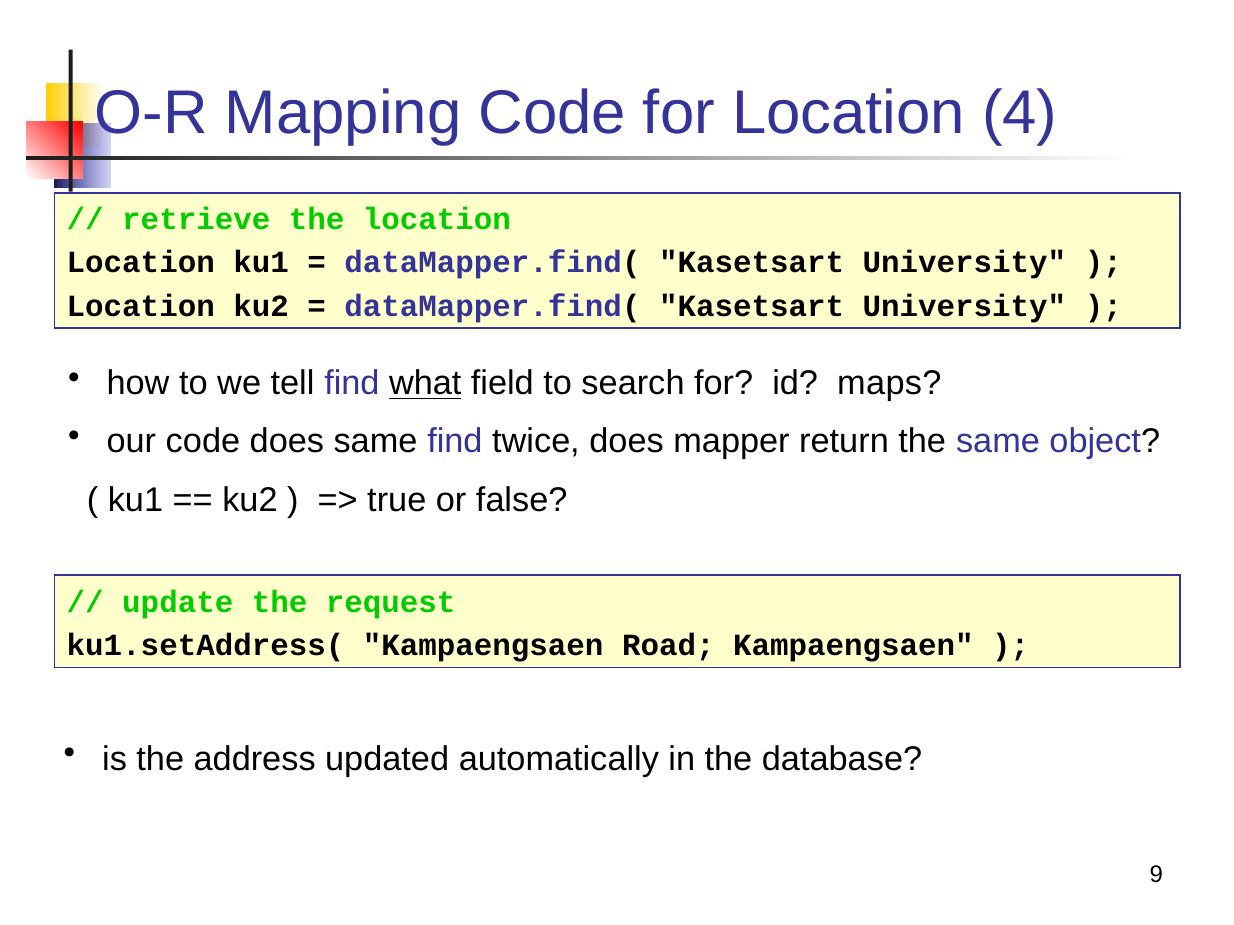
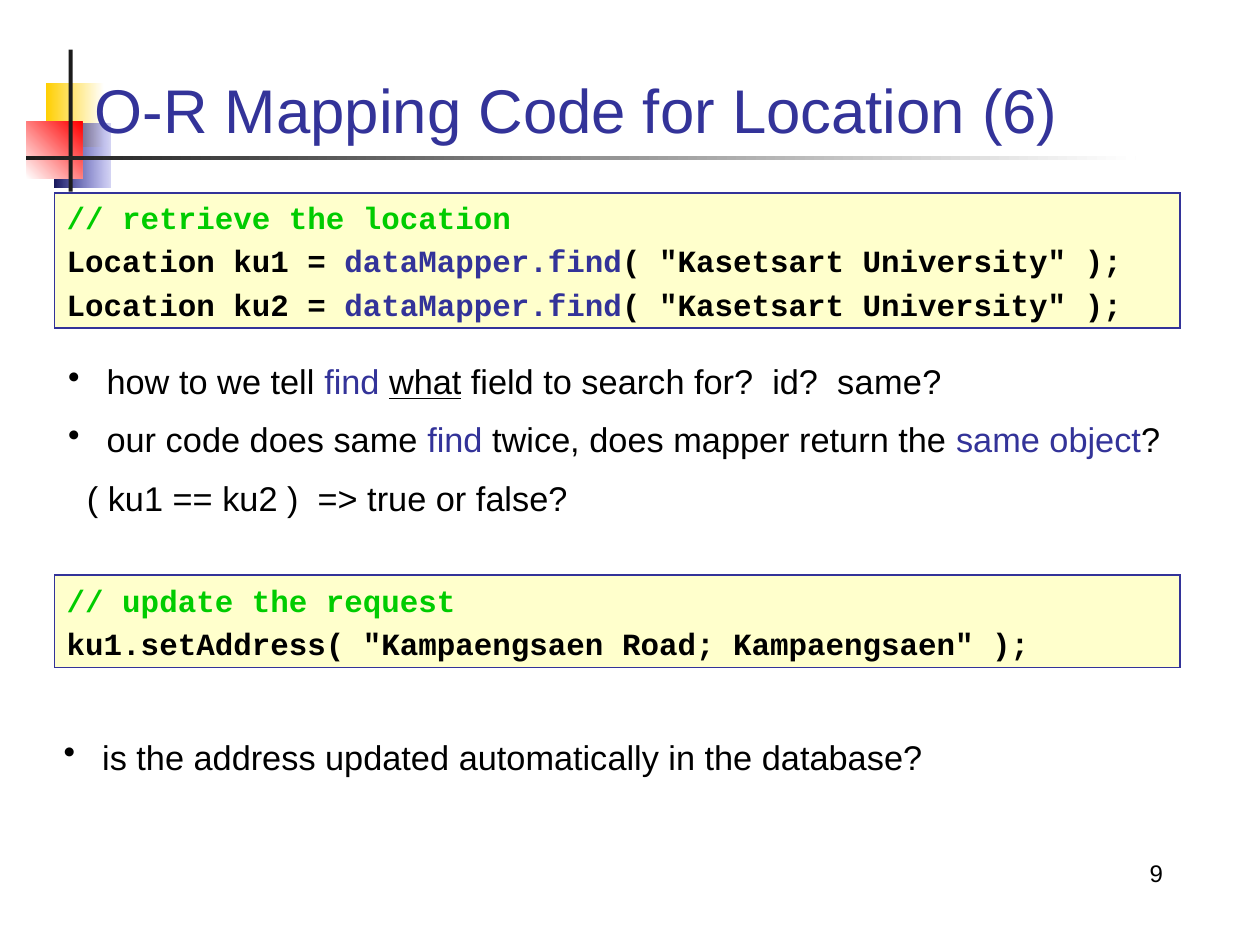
4: 4 -> 6 (1020, 113)
id maps: maps -> same (889, 384)
